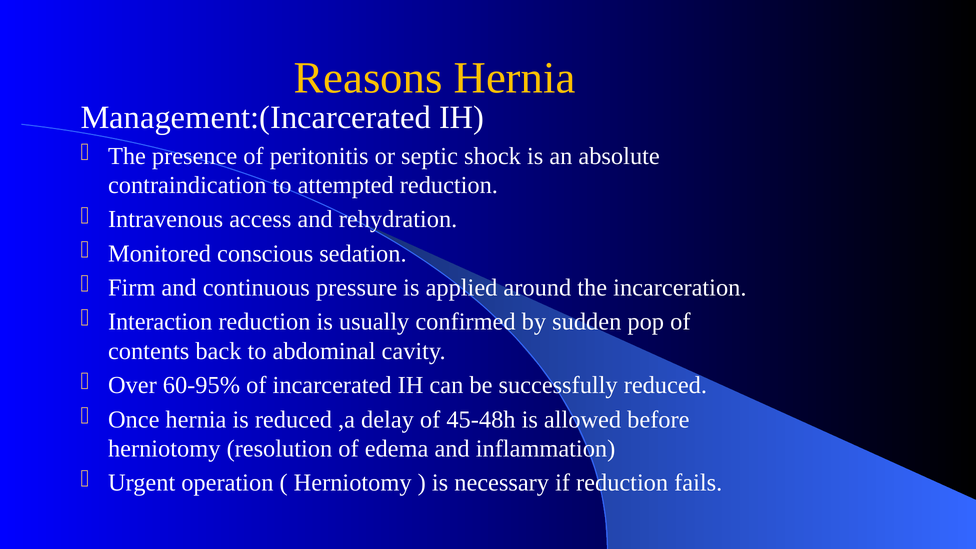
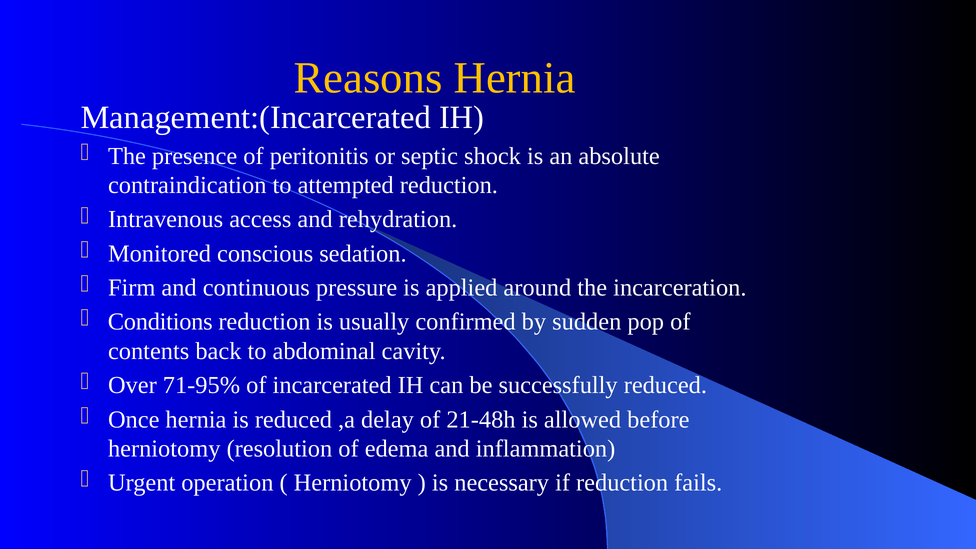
Interaction: Interaction -> Conditions (160, 322)
60-95%: 60-95% -> 71-95% (201, 385)
45-48h: 45-48h -> 21-48h (481, 419)
